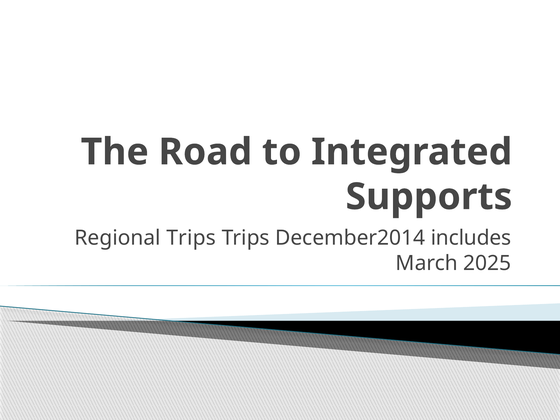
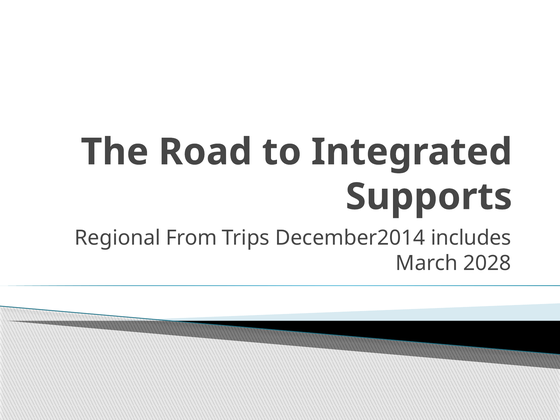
Regional Trips: Trips -> From (191, 238)
2025: 2025 -> 2028 (487, 263)
